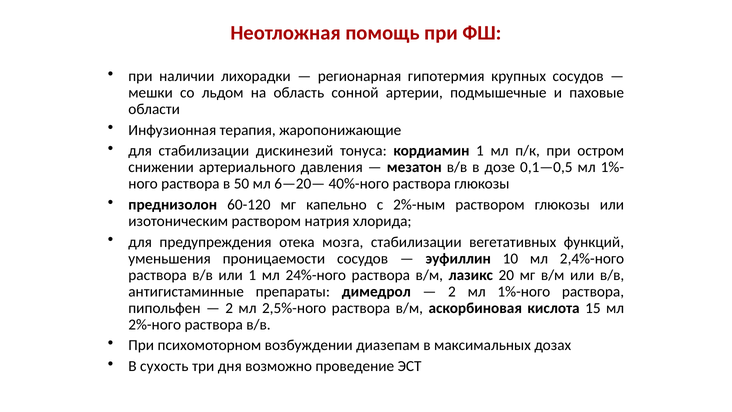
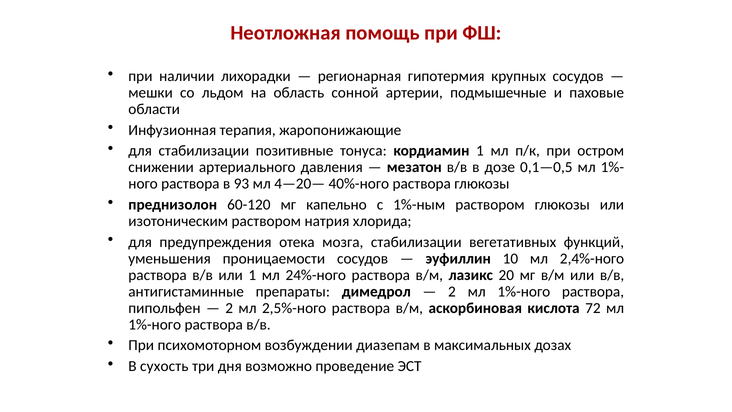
дискинезий: дискинезий -> позитивные (295, 151)
50: 50 -> 93 (241, 184)
6—20—: 6—20— -> 4—20— (300, 184)
2%-ным: 2%-ным -> 1%-ным (419, 205)
15: 15 -> 72 (593, 308)
2%-ного: 2%-ного -> 1%-ного (155, 324)
